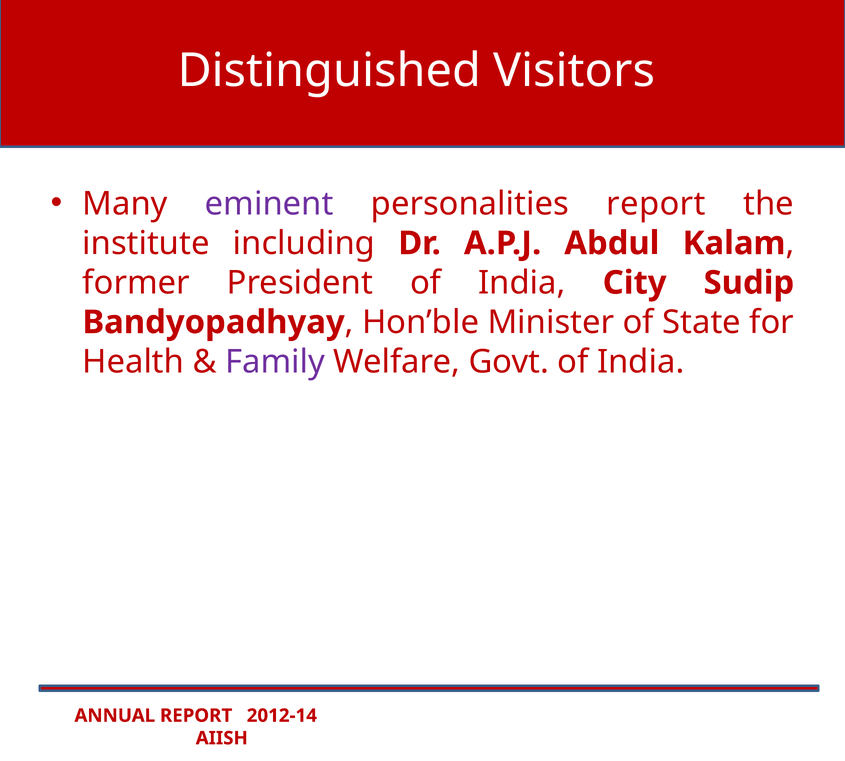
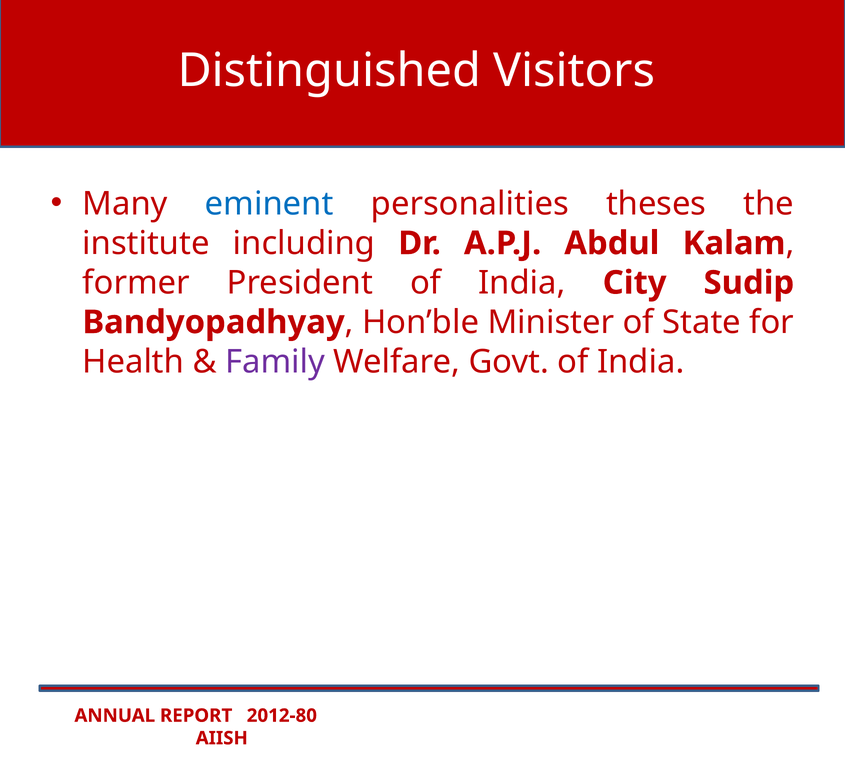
eminent colour: purple -> blue (269, 204)
personalities report: report -> theses (656, 204)
2012-14: 2012-14 -> 2012-80 (282, 715)
